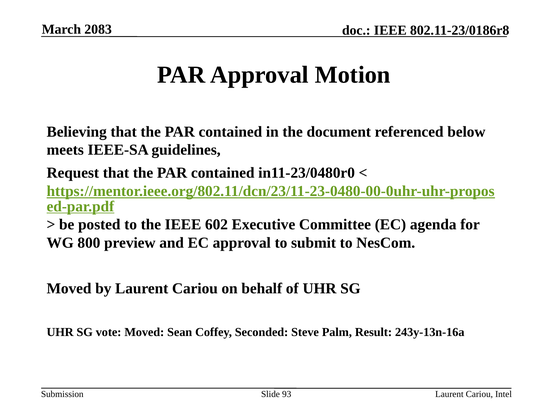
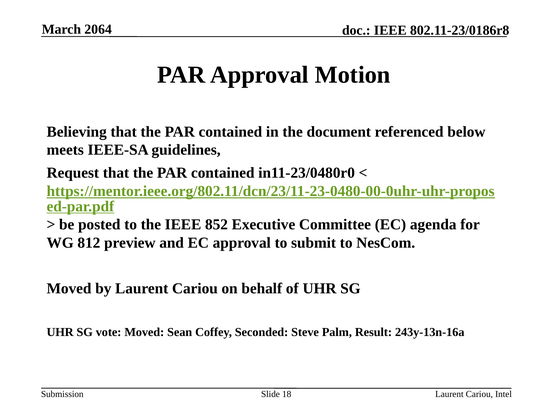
2083: 2083 -> 2064 (98, 29)
602: 602 -> 852 (217, 225)
800: 800 -> 812 (89, 243)
93: 93 -> 18 (287, 394)
